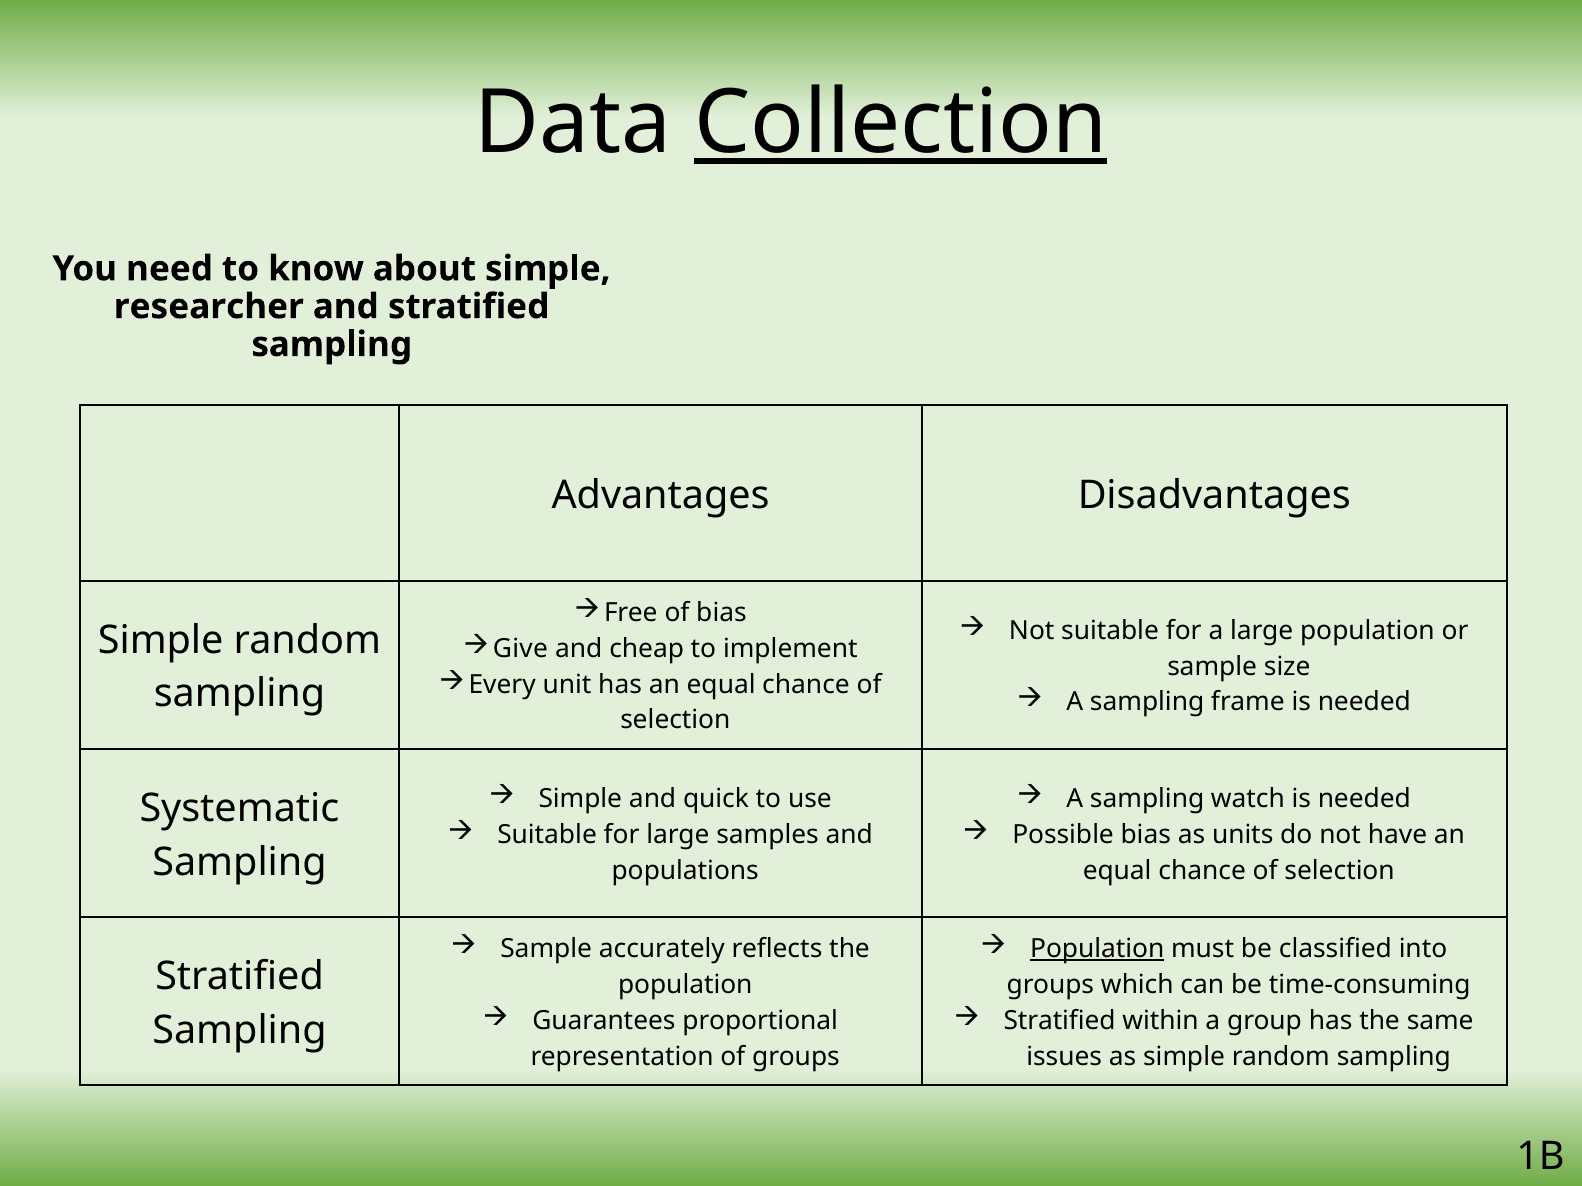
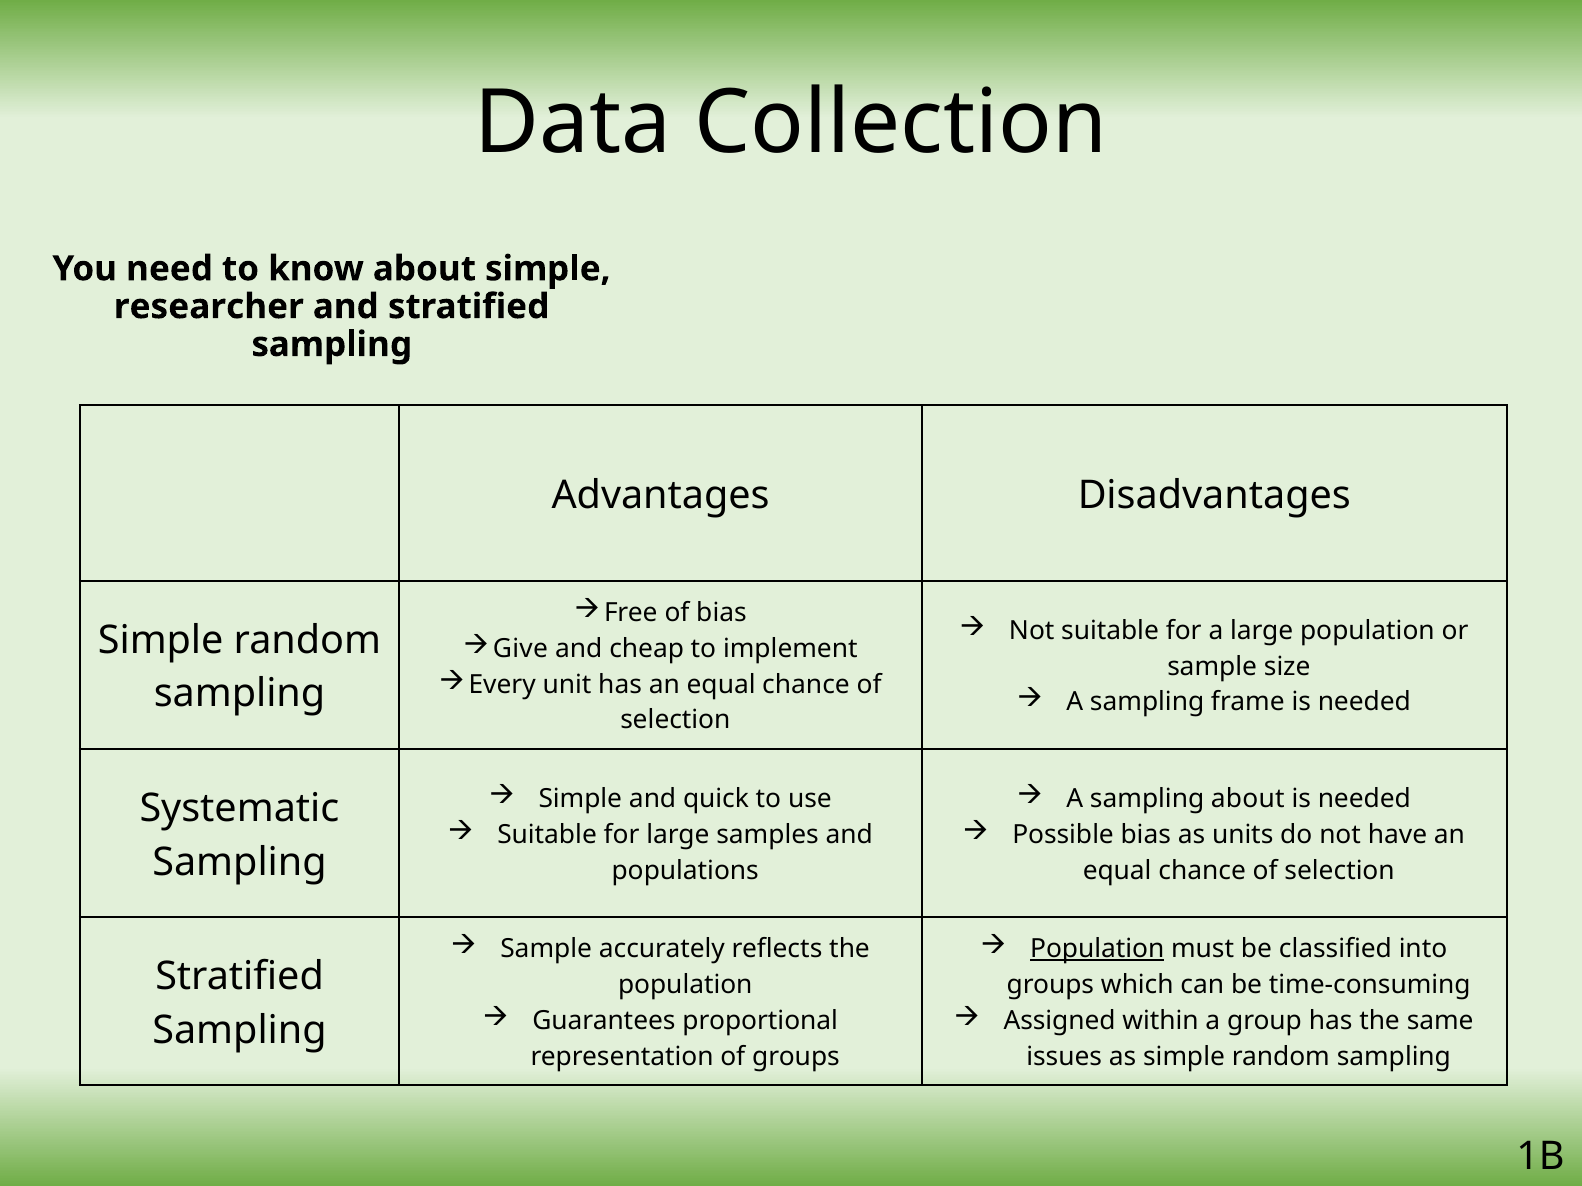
Collection underline: present -> none (901, 123)
sampling watch: watch -> about (1248, 799)
Stratified: Stratified -> Assigned (1060, 1021)
